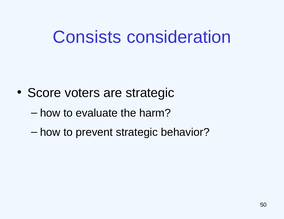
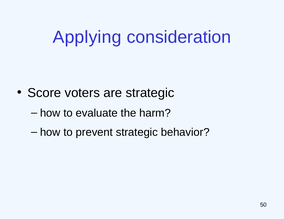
Consists: Consists -> Applying (87, 37)
